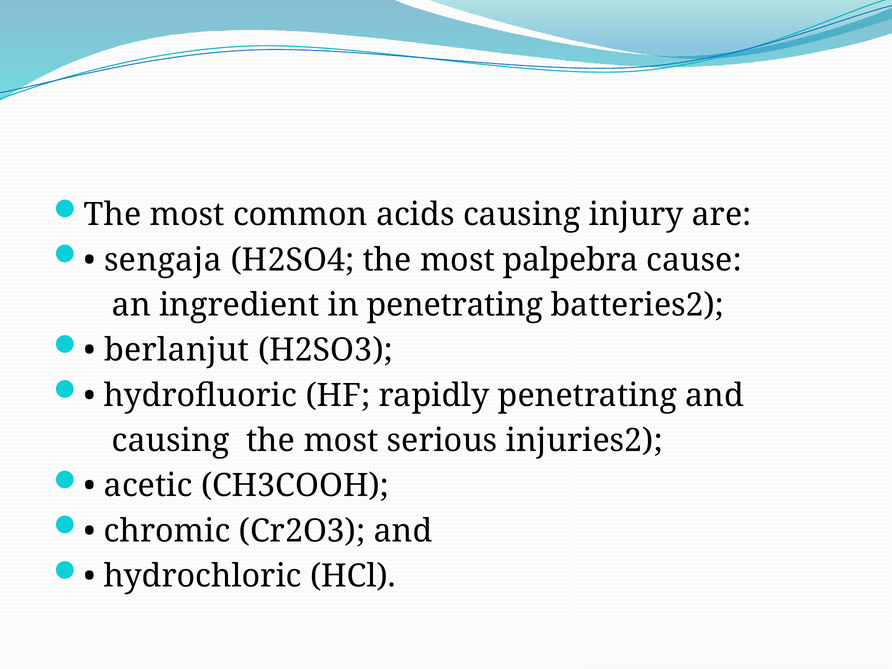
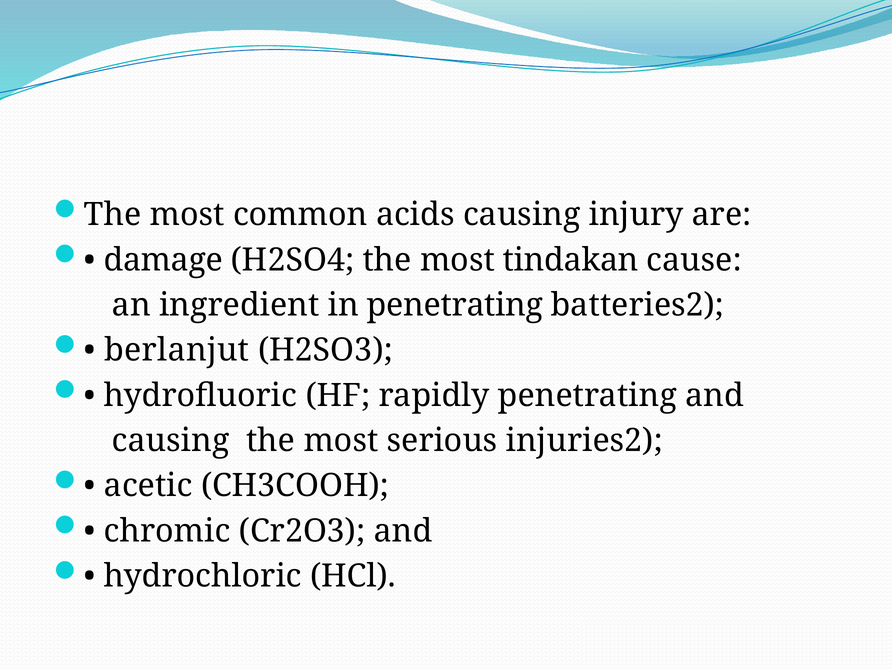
sengaja: sengaja -> damage (163, 260)
palpebra: palpebra -> tindakan (571, 260)
